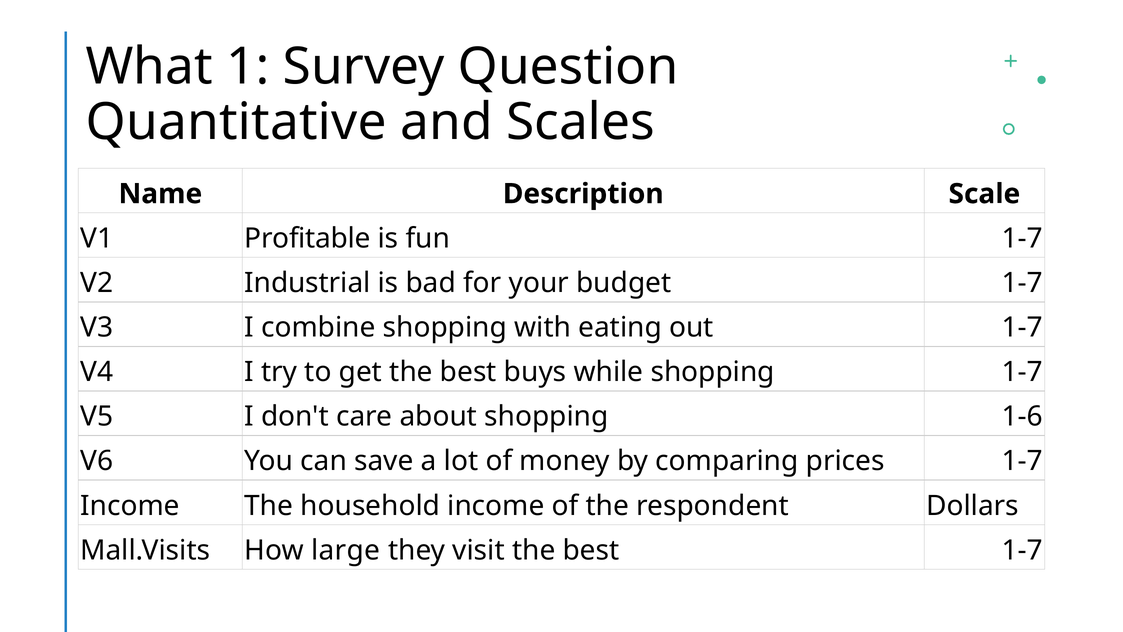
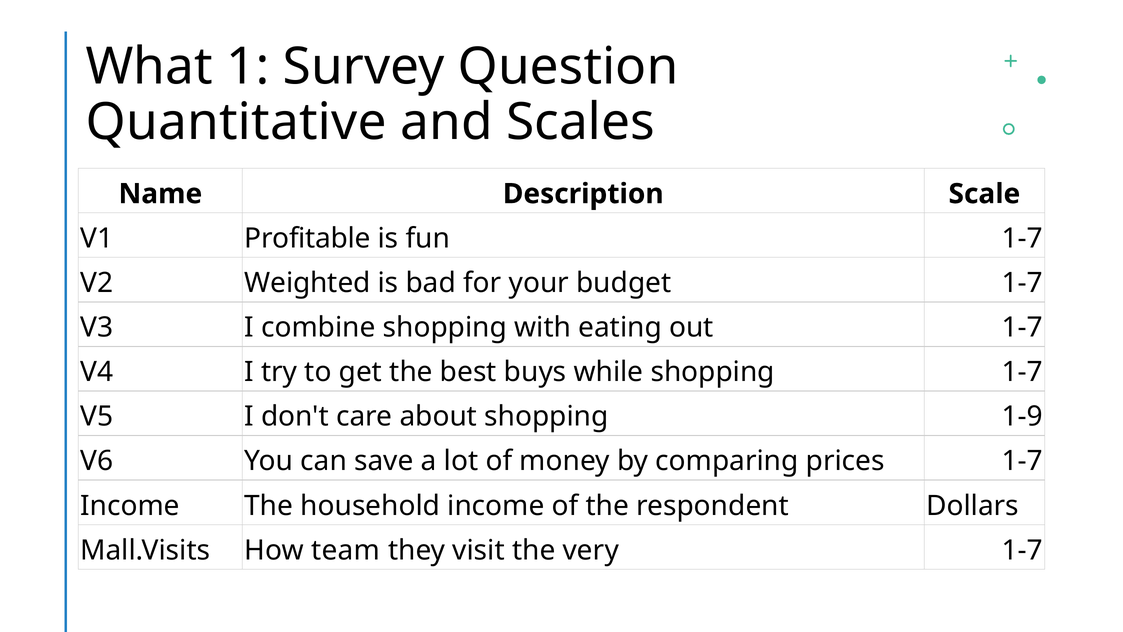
Industrial: Industrial -> Weighted (307, 283)
1-6: 1-6 -> 1-9 (1022, 416)
large: large -> team (346, 550)
visit the best: best -> very (591, 550)
